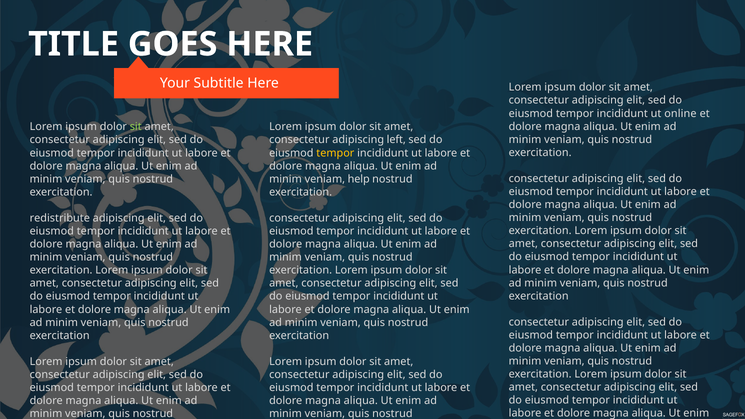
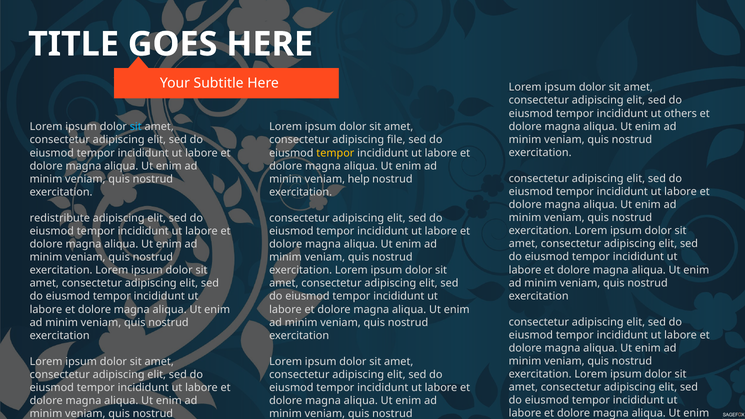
online: online -> others (681, 113)
sit colour: light green -> light blue (136, 127)
left: left -> file (396, 140)
